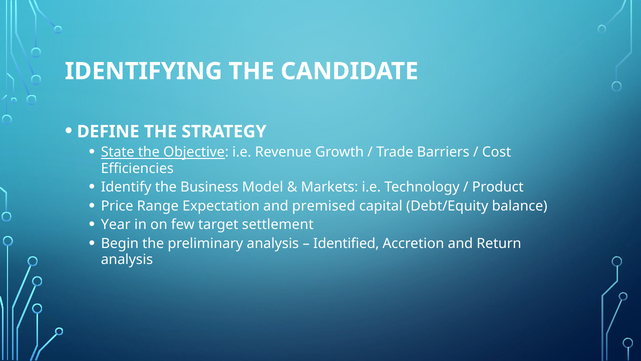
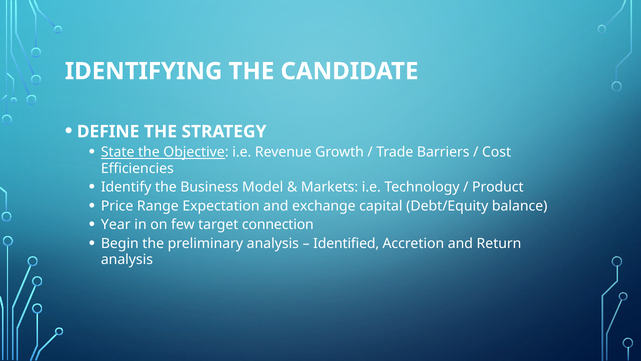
premised: premised -> exchange (324, 206)
settlement: settlement -> connection (278, 225)
